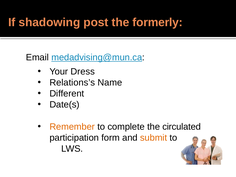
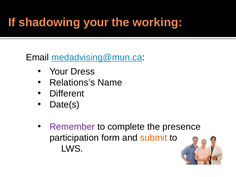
shadowing post: post -> your (96, 22)
formerly: formerly -> working (157, 22)
Remember colour: orange -> purple (72, 127)
circulated: circulated -> presence (182, 127)
